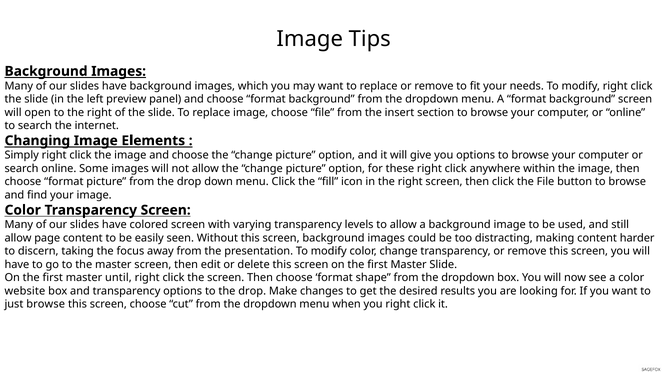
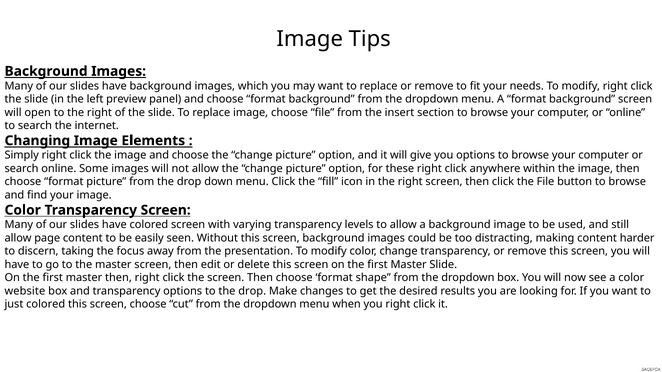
master until: until -> then (118, 278)
just browse: browse -> colored (46, 304)
